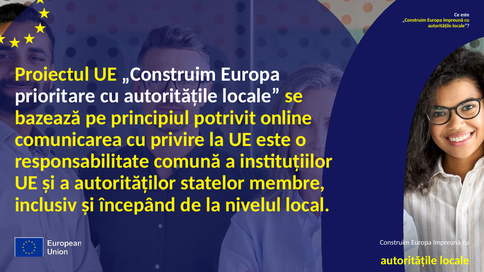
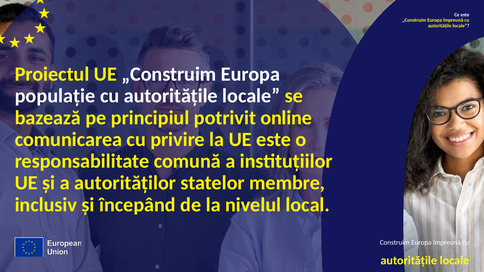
prioritare: prioritare -> populație (55, 96)
